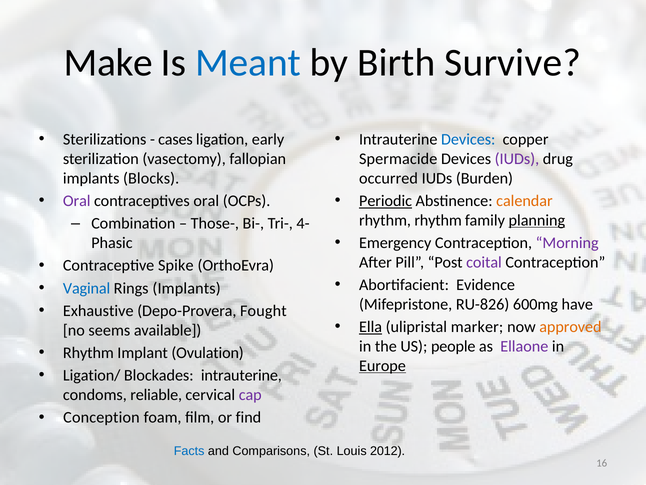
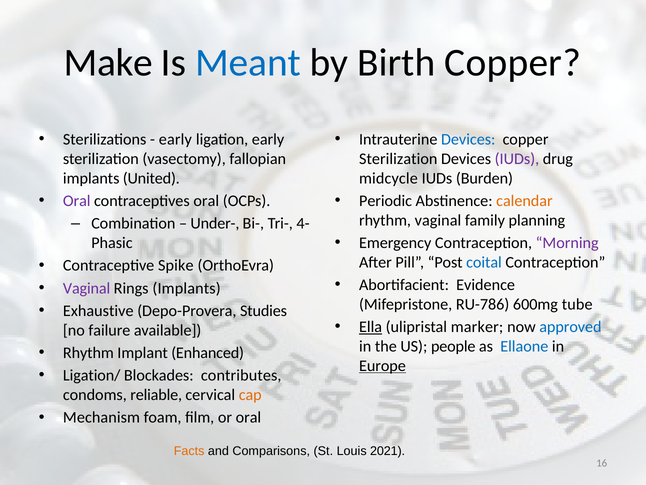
Birth Survive: Survive -> Copper (513, 63)
cases: cases -> early (175, 139)
Spermacide: Spermacide -> Sterilization (398, 159)
Blocks: Blocks -> United (151, 178)
occurred: occurred -> midcycle (388, 178)
Periodic underline: present -> none (386, 201)
rhythm rhythm: rhythm -> vaginal (438, 220)
planning underline: present -> none (537, 220)
Those-: Those- -> Under- (215, 223)
coital colour: purple -> blue (484, 262)
Vaginal colour: blue -> purple (87, 288)
RU-826: RU-826 -> RU-786 (483, 304)
have: have -> tube (577, 304)
Fought: Fought -> Studies (264, 311)
approved colour: orange -> blue (570, 327)
seems: seems -> failure (109, 330)
Ellaone colour: purple -> blue (524, 346)
Ovulation: Ovulation -> Enhanced (208, 353)
Blockades intrauterine: intrauterine -> contributes (241, 375)
cap colour: purple -> orange (250, 395)
Conception: Conception -> Mechanism (101, 417)
or find: find -> oral (248, 417)
Facts colour: blue -> orange (189, 450)
2012: 2012 -> 2021 (388, 450)
